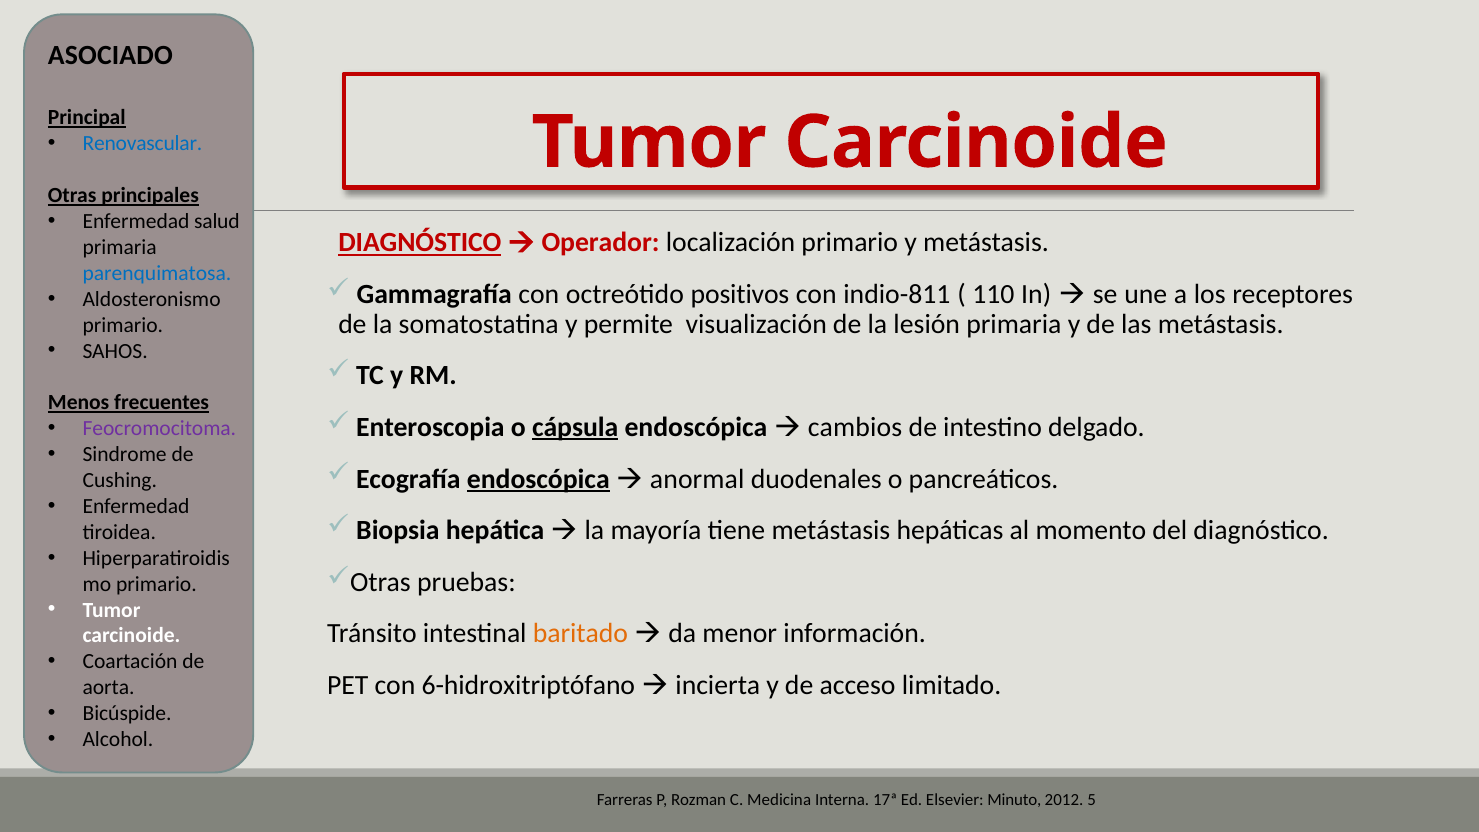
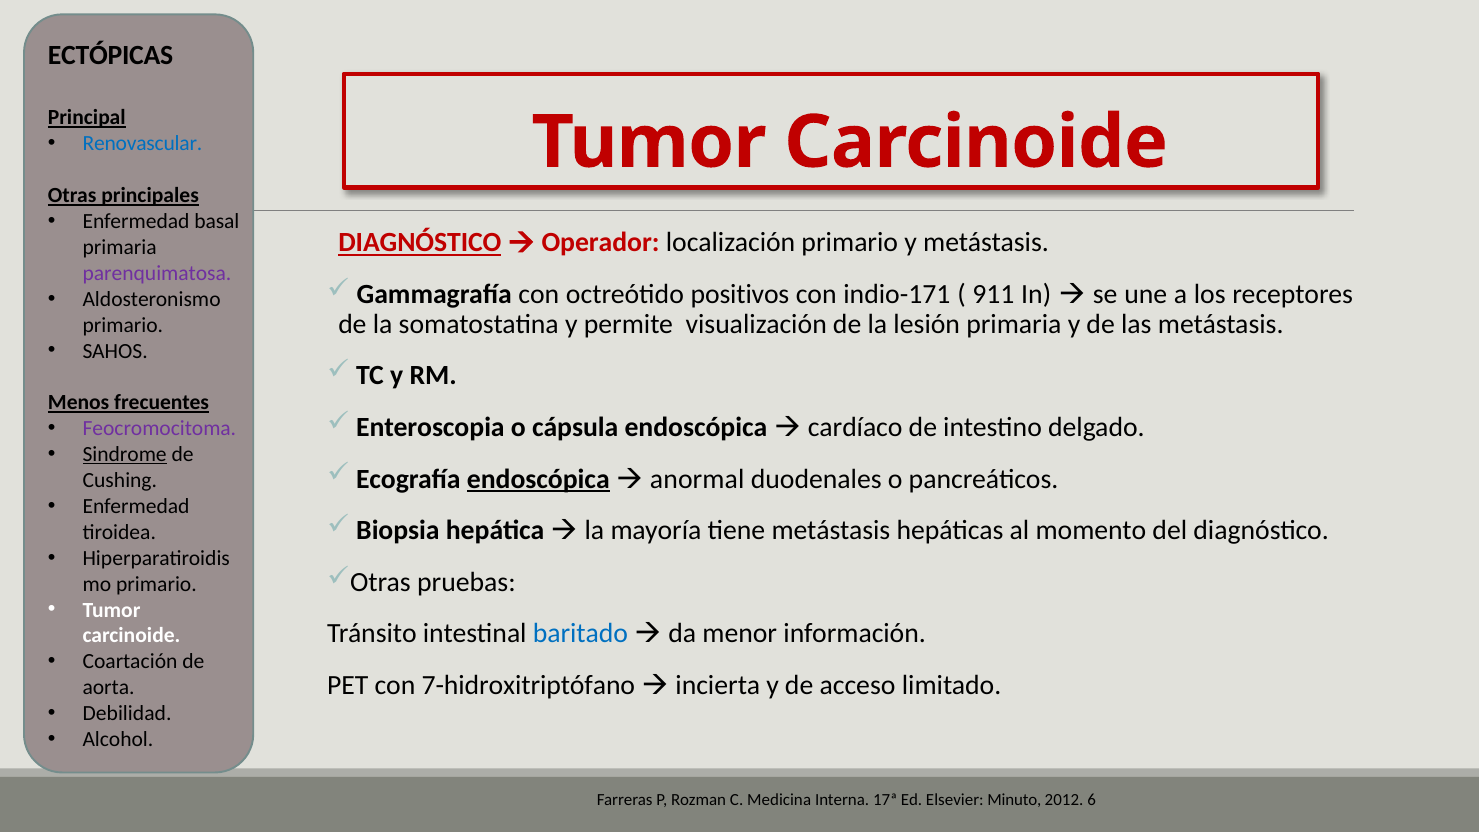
ASOCIADO: ASOCIADO -> ECTÓPICAS (111, 55)
salud: salud -> basal (217, 221)
parenquimatosa colour: blue -> purple (157, 273)
indio-811: indio-811 -> indio-171 (897, 294)
110: 110 -> 911 (993, 294)
cápsula underline: present -> none (575, 427)
cambios: cambios -> cardíaco (855, 427)
Sindrome underline: none -> present (125, 455)
baritado colour: orange -> blue (580, 633)
6-hidroxitriptófano: 6-hidroxitriptófano -> 7-hidroxitriptófano (528, 685)
Bicúspide: Bicúspide -> Debilidad (127, 713)
5: 5 -> 6 (1092, 799)
